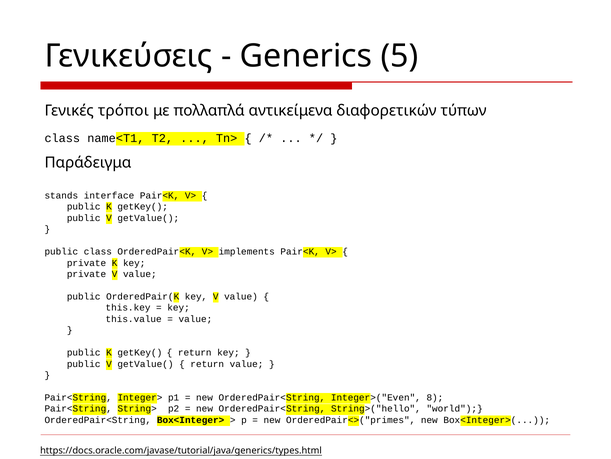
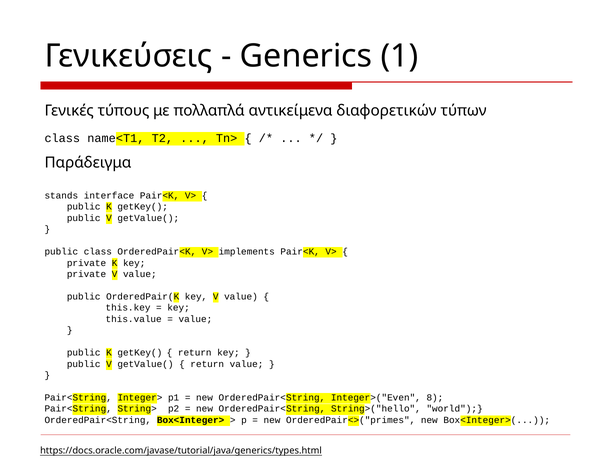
5: 5 -> 1 (400, 56)
τρόποι: τρόποι -> τύπους (124, 111)
